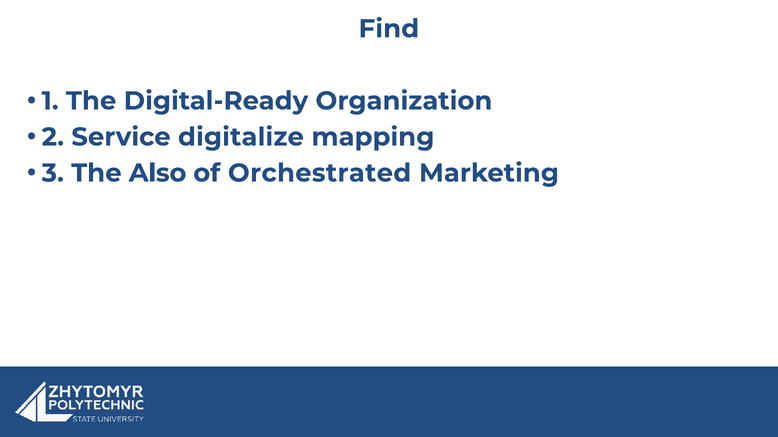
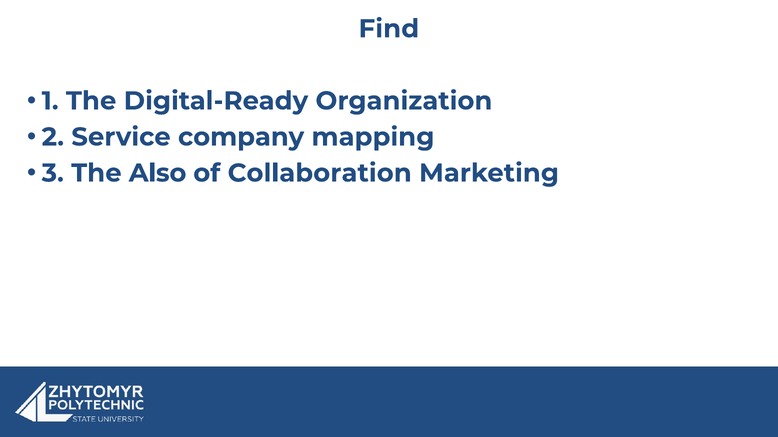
digitalize: digitalize -> company (241, 137)
Orchestrated: Orchestrated -> Collaboration (320, 173)
